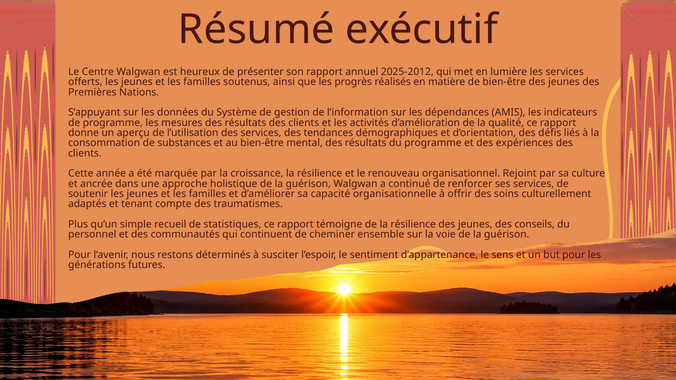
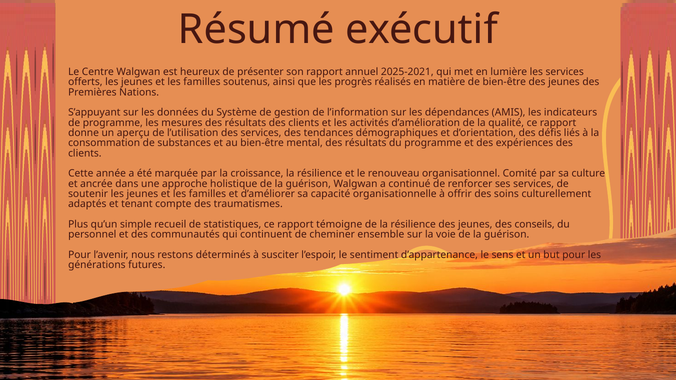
2025-2012: 2025-2012 -> 2025-2021 (407, 72)
Rejoint: Rejoint -> Comité (520, 174)
